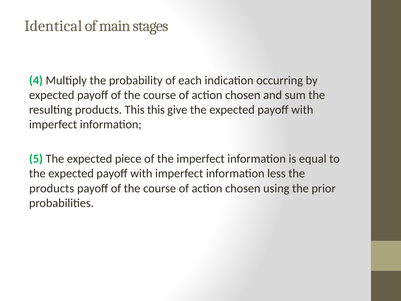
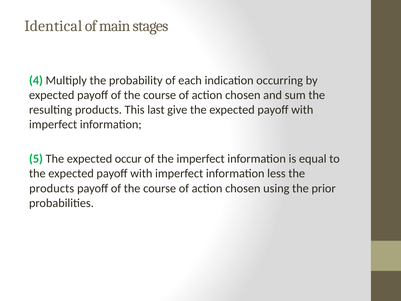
This this: this -> last (156, 110)
piece: piece -> occur (128, 159)
